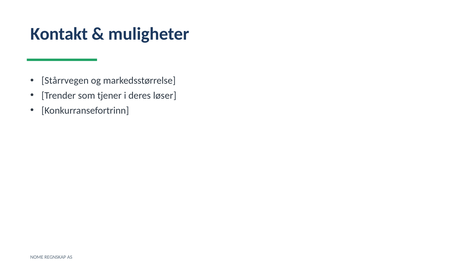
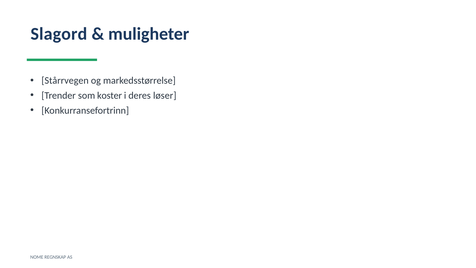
Kontakt: Kontakt -> Slagord (59, 34)
tjener: tjener -> koster (110, 96)
